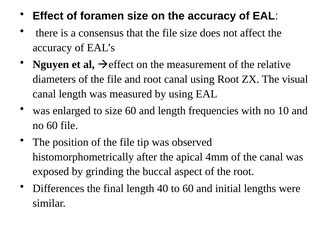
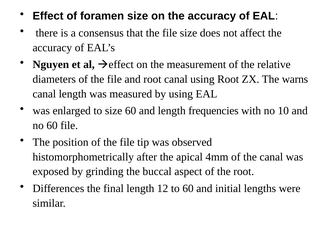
visual: visual -> warns (295, 79)
40: 40 -> 12 (163, 189)
